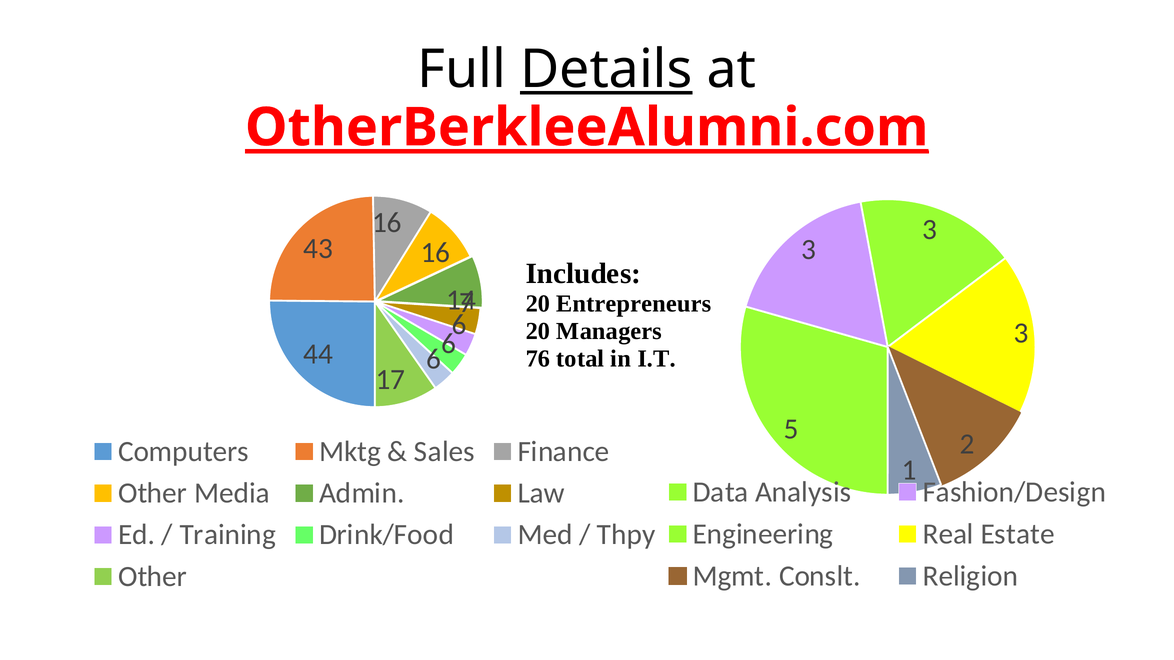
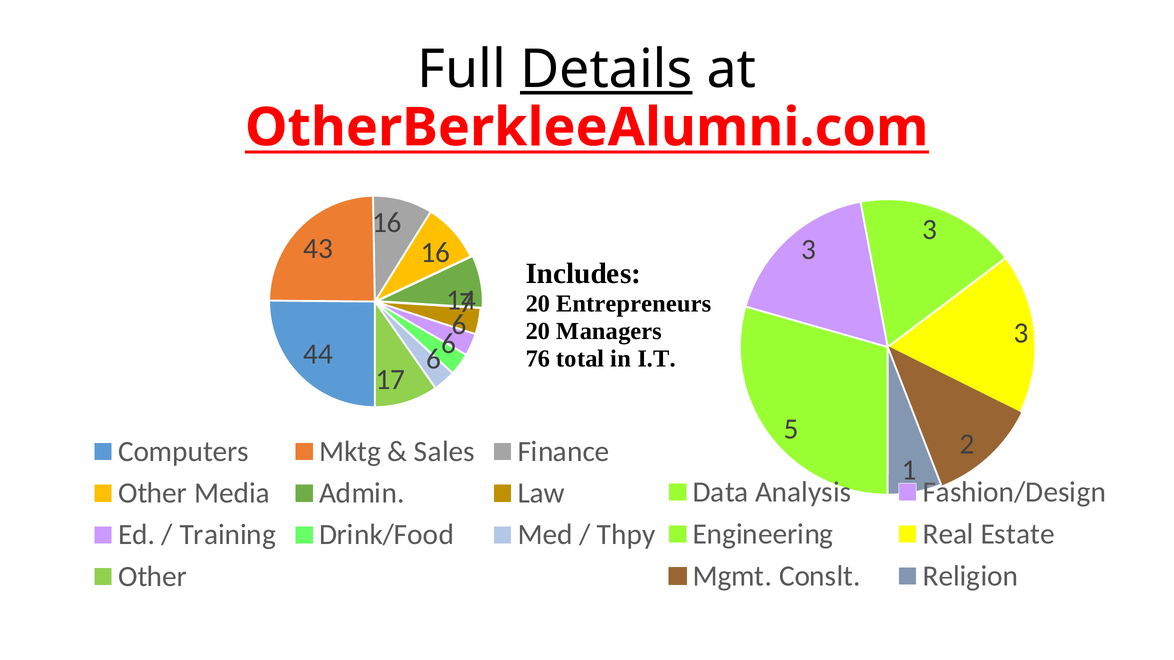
OtherBerkleeAlumni.com underline: present -> none (587, 128)
